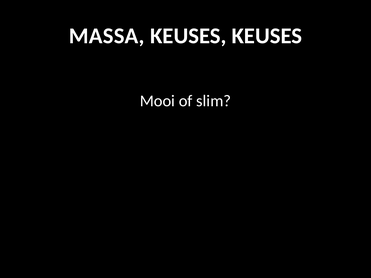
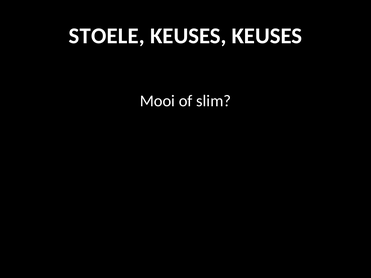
MASSA: MASSA -> STOELE (107, 36)
